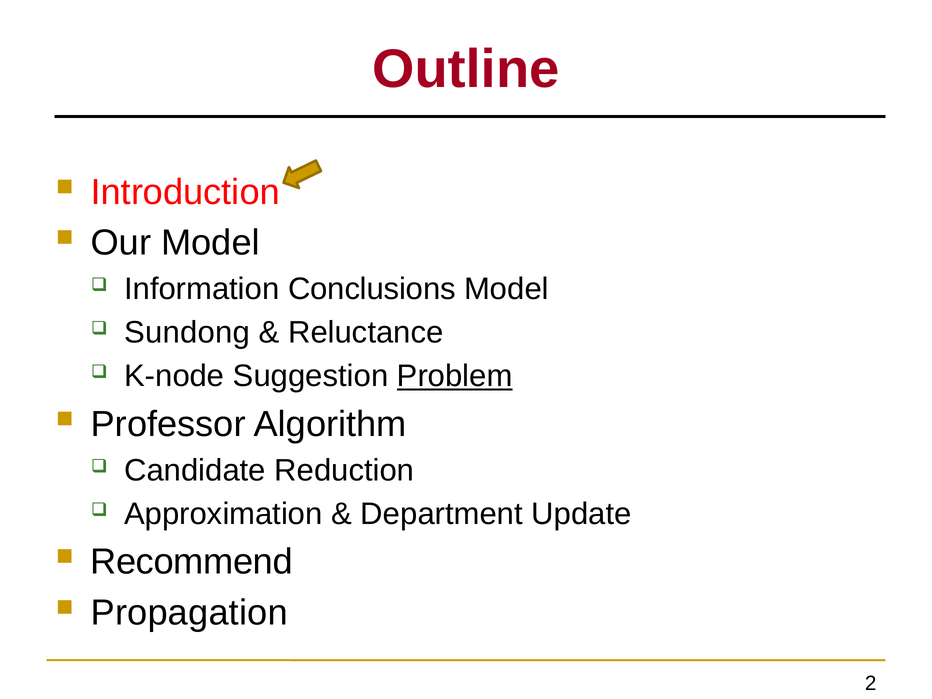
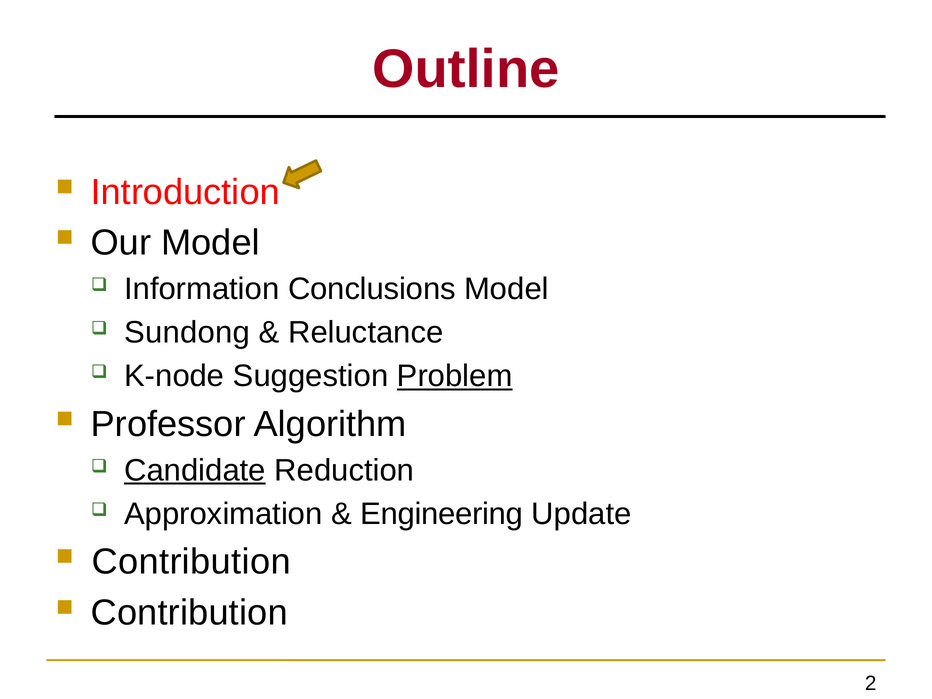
Candidate underline: none -> present (195, 470)
Department: Department -> Engineering (442, 514)
Recommend: Recommend -> Contribution (191, 562)
Propagation: Propagation -> Contribution (189, 613)
